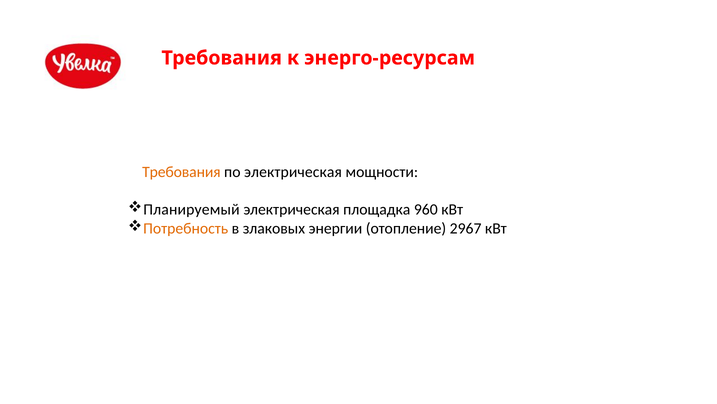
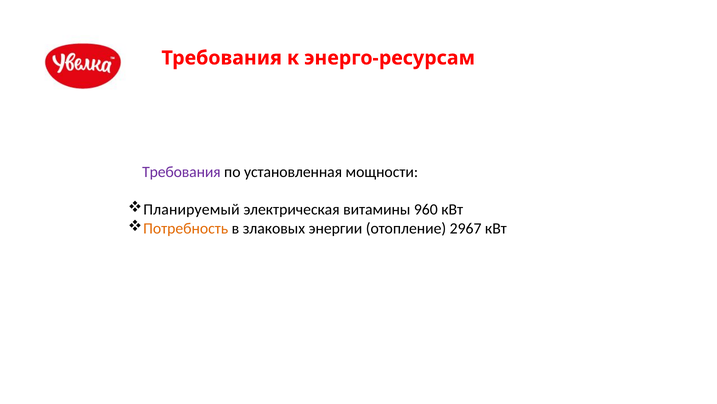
Требования colour: orange -> purple (181, 172)
по электрическая: электрическая -> установленная (293, 172)
площадка: площадка -> витамины (377, 209)
